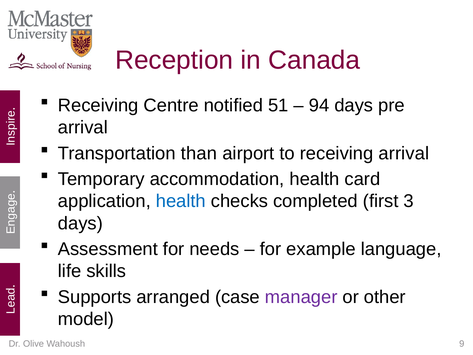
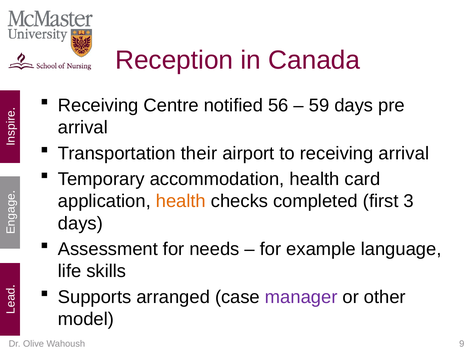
51: 51 -> 56 (278, 105)
94: 94 -> 59 (319, 105)
than: than -> their (199, 153)
health colour: blue -> orange (181, 201)
